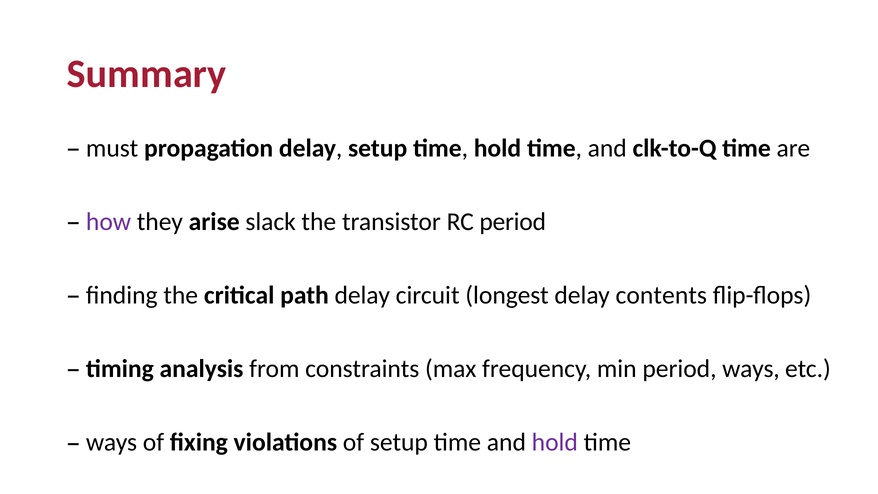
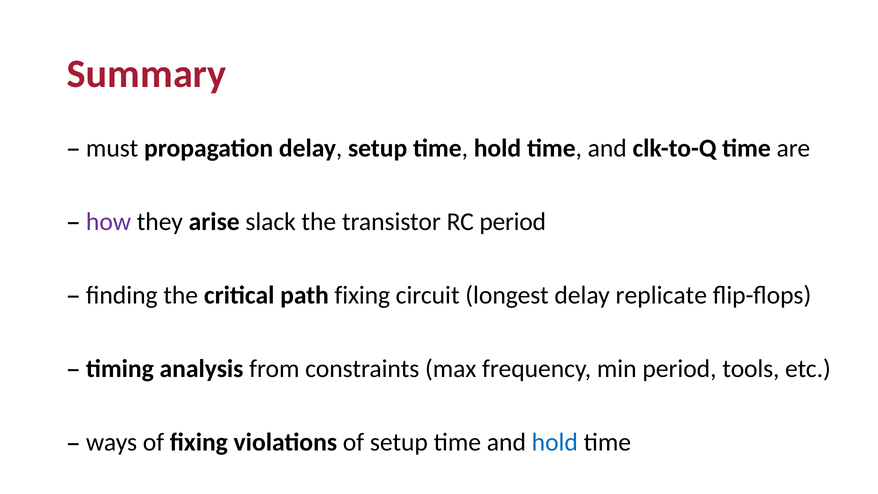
path delay: delay -> fixing (362, 295)
contents: contents -> replicate (661, 295)
period ways: ways -> tools (751, 369)
hold colour: purple -> blue (555, 442)
